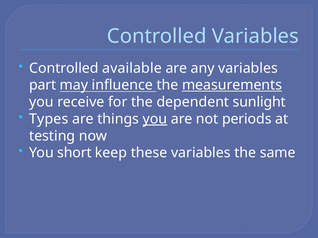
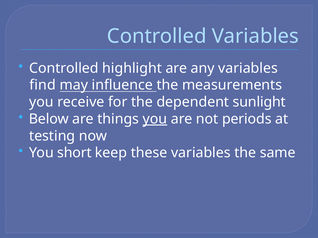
available: available -> highlight (132, 68)
part: part -> find (43, 85)
measurements underline: present -> none (232, 85)
Types: Types -> Below (49, 119)
